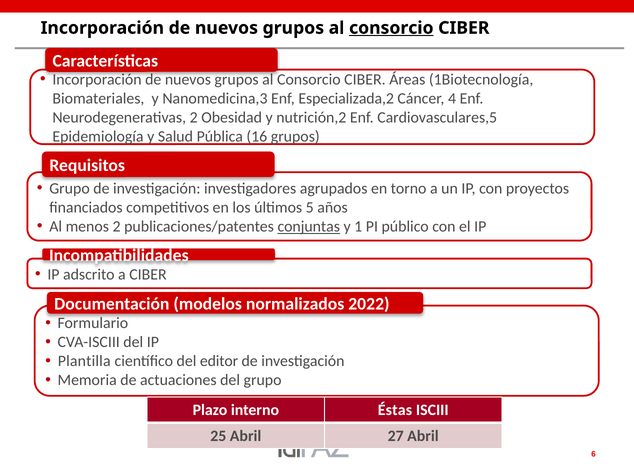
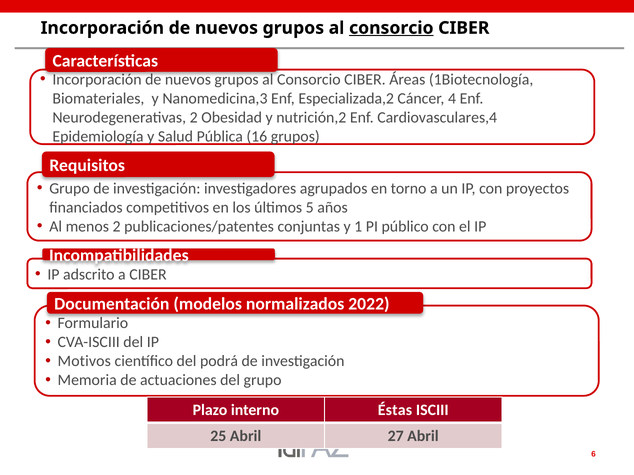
Cardiovasculares,5: Cardiovasculares,5 -> Cardiovasculares,4 (437, 118)
conjuntas underline: present -> none (309, 227)
Plantilla: Plantilla -> Motivos (84, 362)
editor: editor -> podrá (219, 362)
